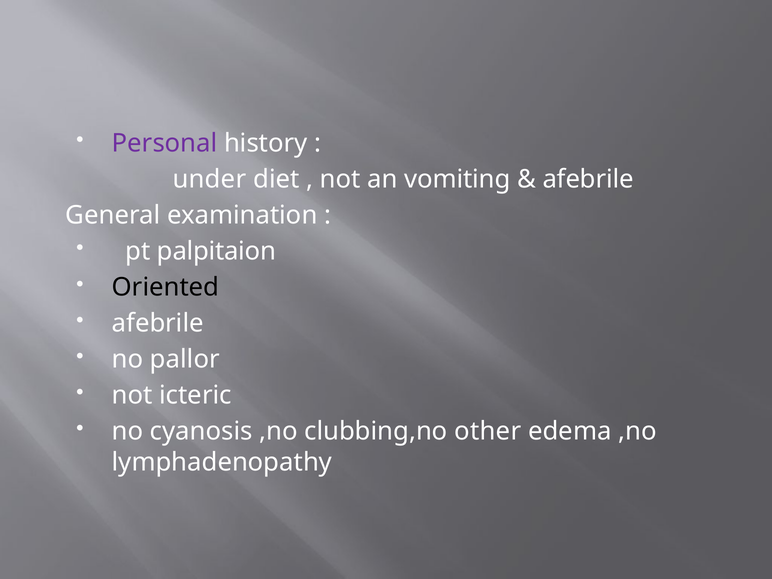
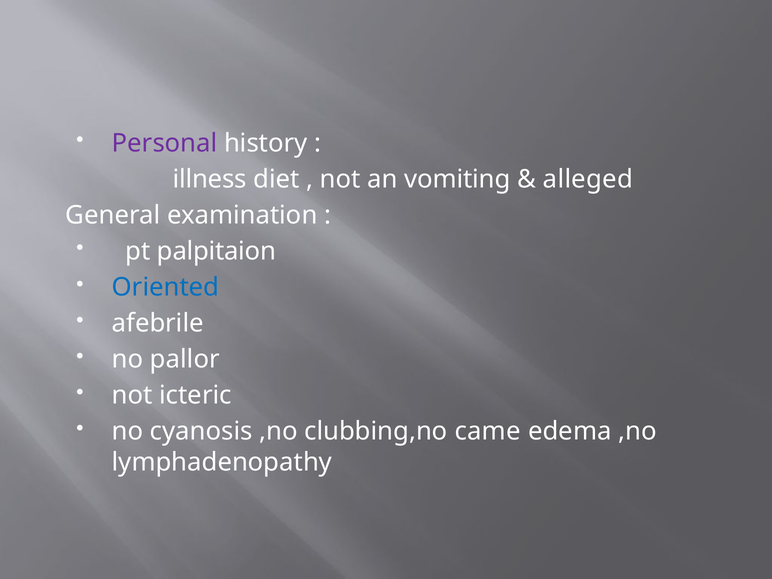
under: under -> illness (210, 179)
afebrile: afebrile -> alleged (588, 179)
Oriented colour: black -> blue (165, 287)
other: other -> came (488, 431)
